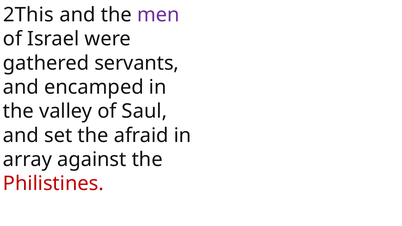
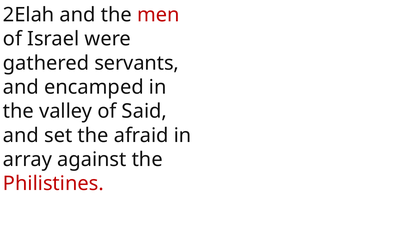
2This: 2This -> 2Elah (29, 15)
men colour: purple -> red (158, 15)
Saul: Saul -> Said (144, 111)
